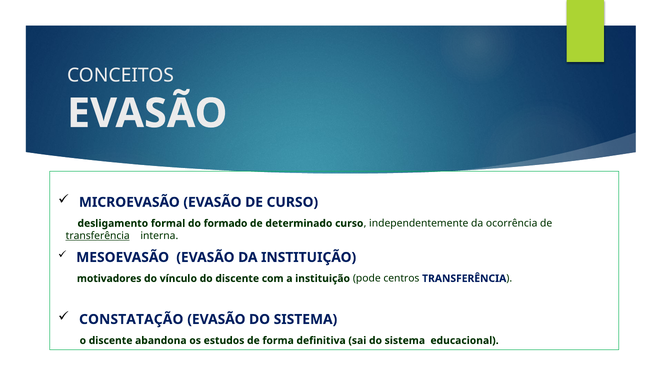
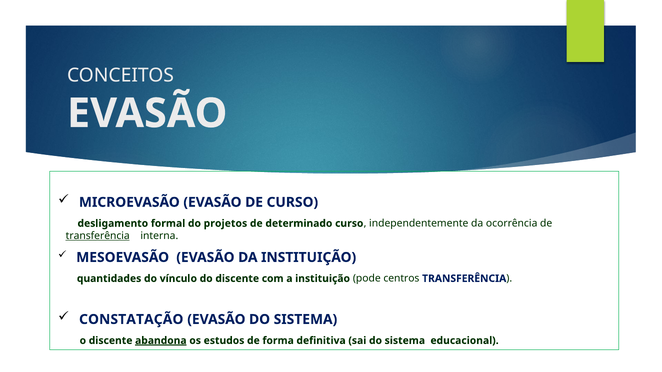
formado: formado -> projetos (225, 224)
motivadores: motivadores -> quantidades (109, 279)
abandona underline: none -> present (161, 341)
